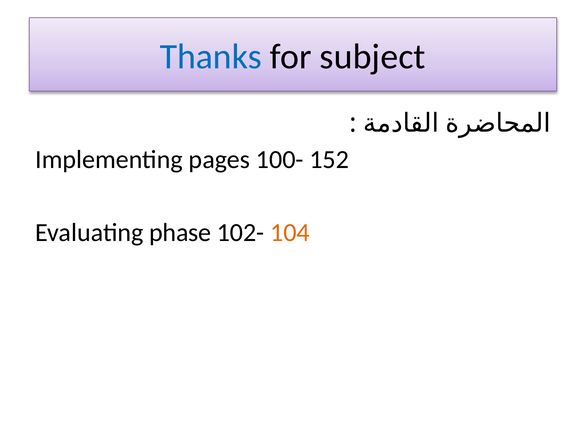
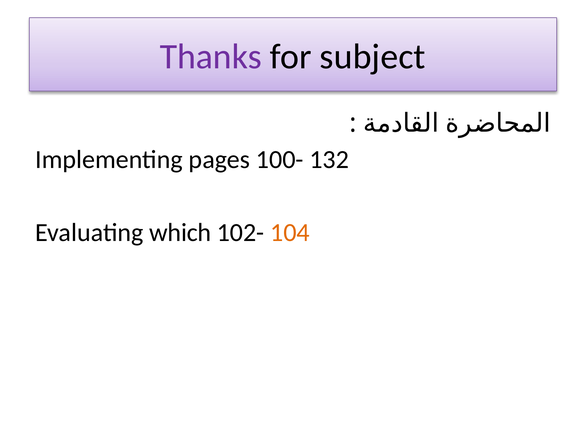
Thanks colour: blue -> purple (211, 57)
152: 152 -> 132 (329, 159)
phase: phase -> which (180, 232)
